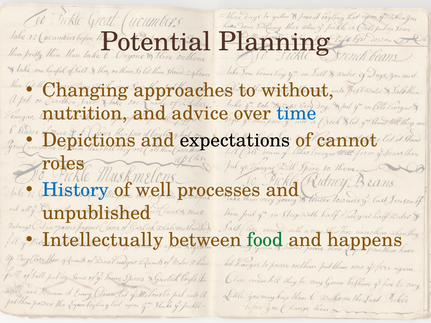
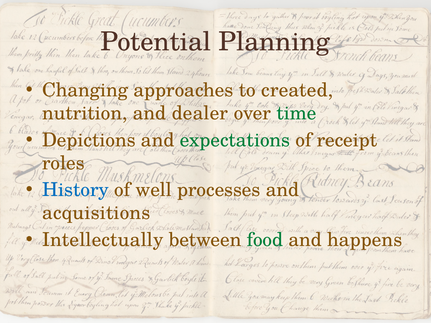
without: without -> created (297, 90)
advice: advice -> dealer (200, 113)
time colour: blue -> green (296, 113)
expectations colour: black -> green (235, 140)
cannot: cannot -> receipt (347, 140)
unpublished: unpublished -> acquisitions (96, 213)
